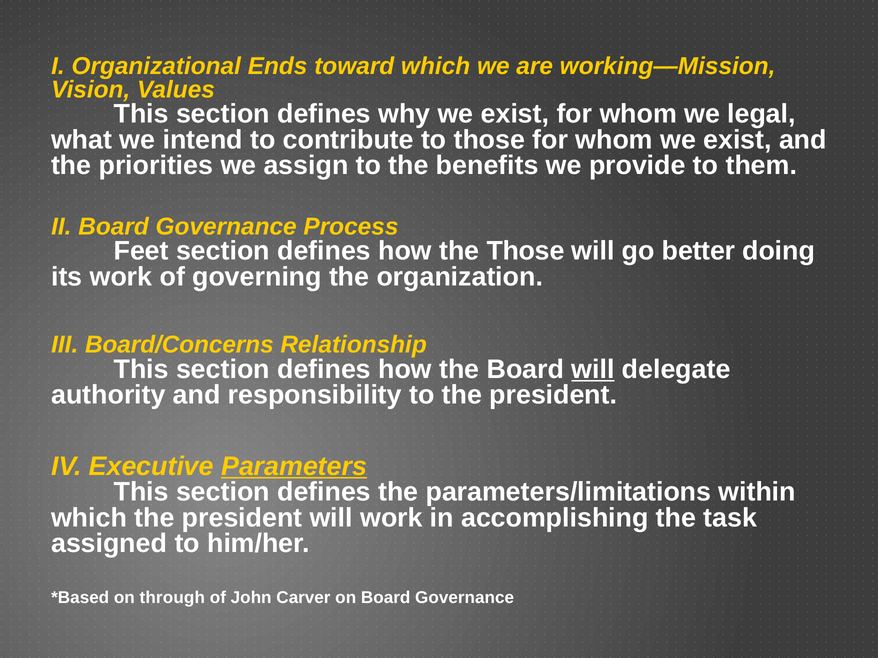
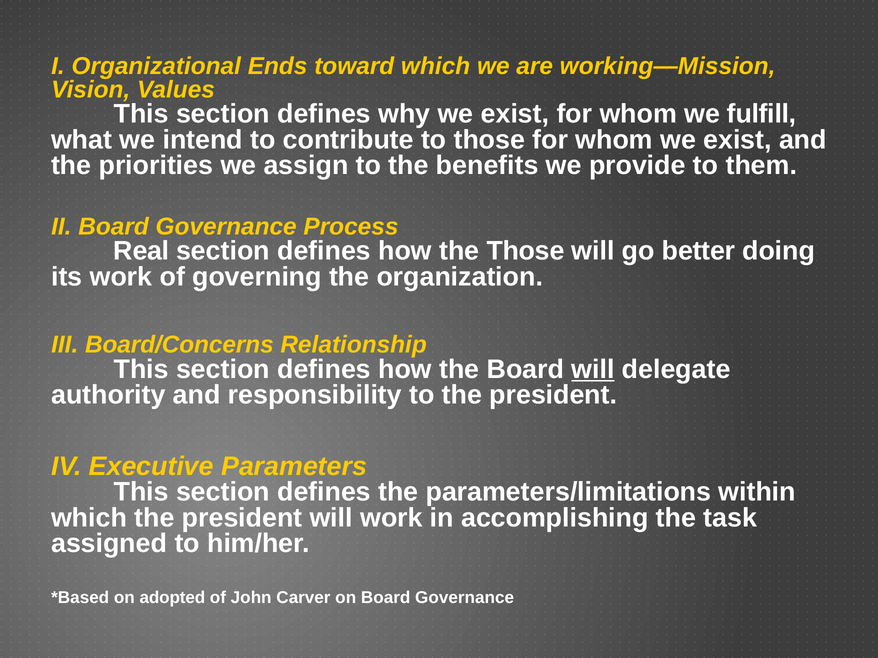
legal: legal -> fulfill (762, 114)
Feet: Feet -> Real (141, 251)
Parameters underline: present -> none (294, 467)
through: through -> adopted (172, 598)
